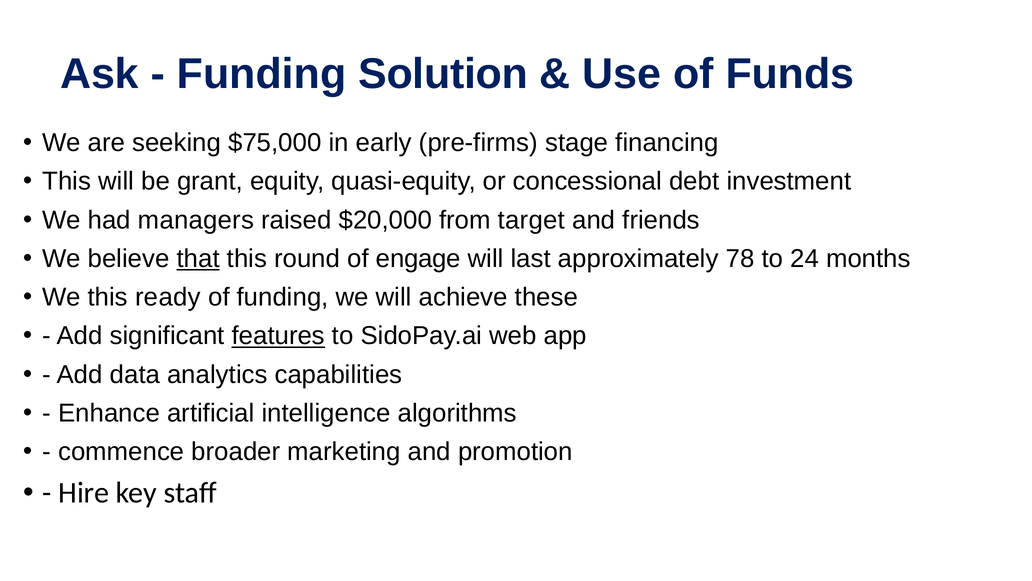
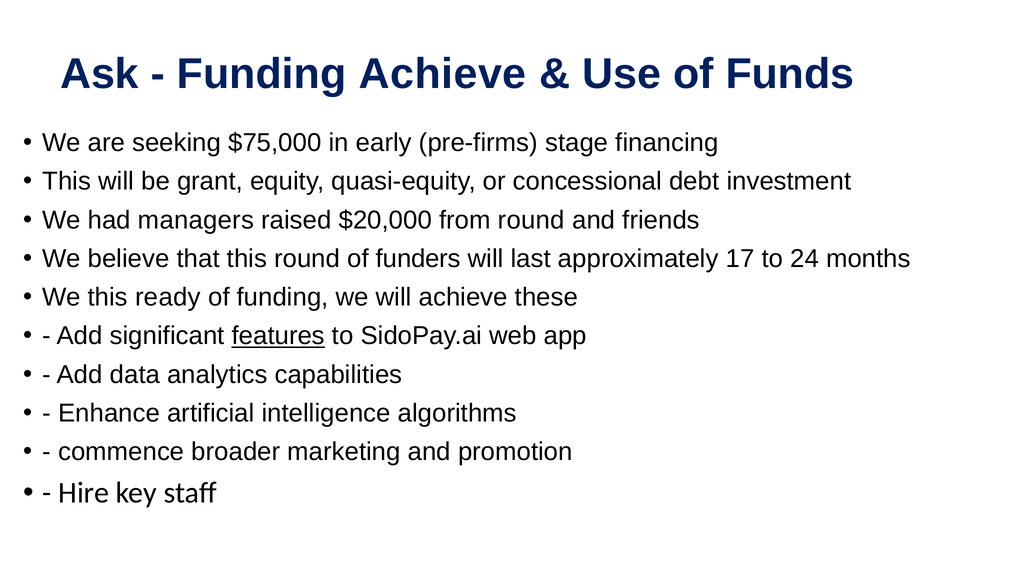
Funding Solution: Solution -> Achieve (443, 74)
from target: target -> round (531, 220)
that underline: present -> none (198, 258)
engage: engage -> funders (418, 258)
78: 78 -> 17 (740, 258)
